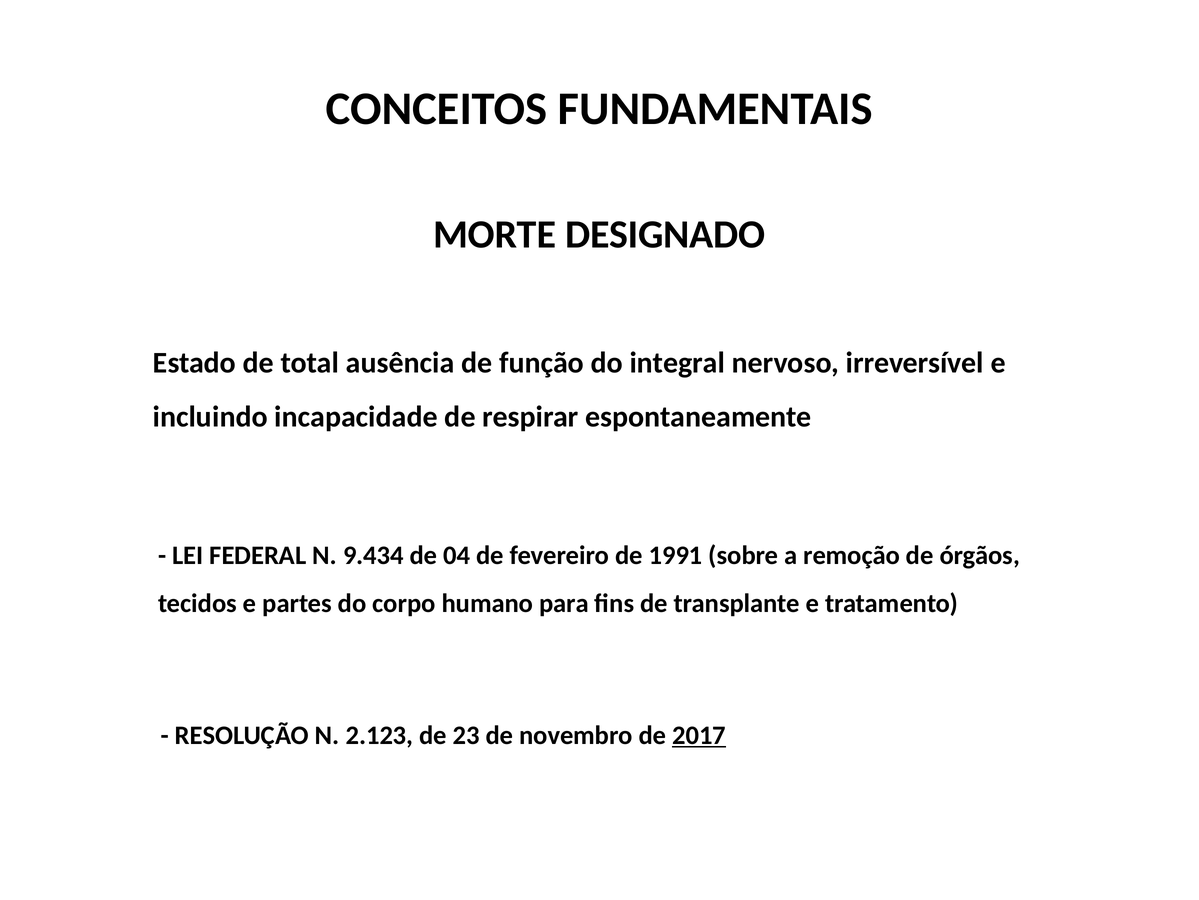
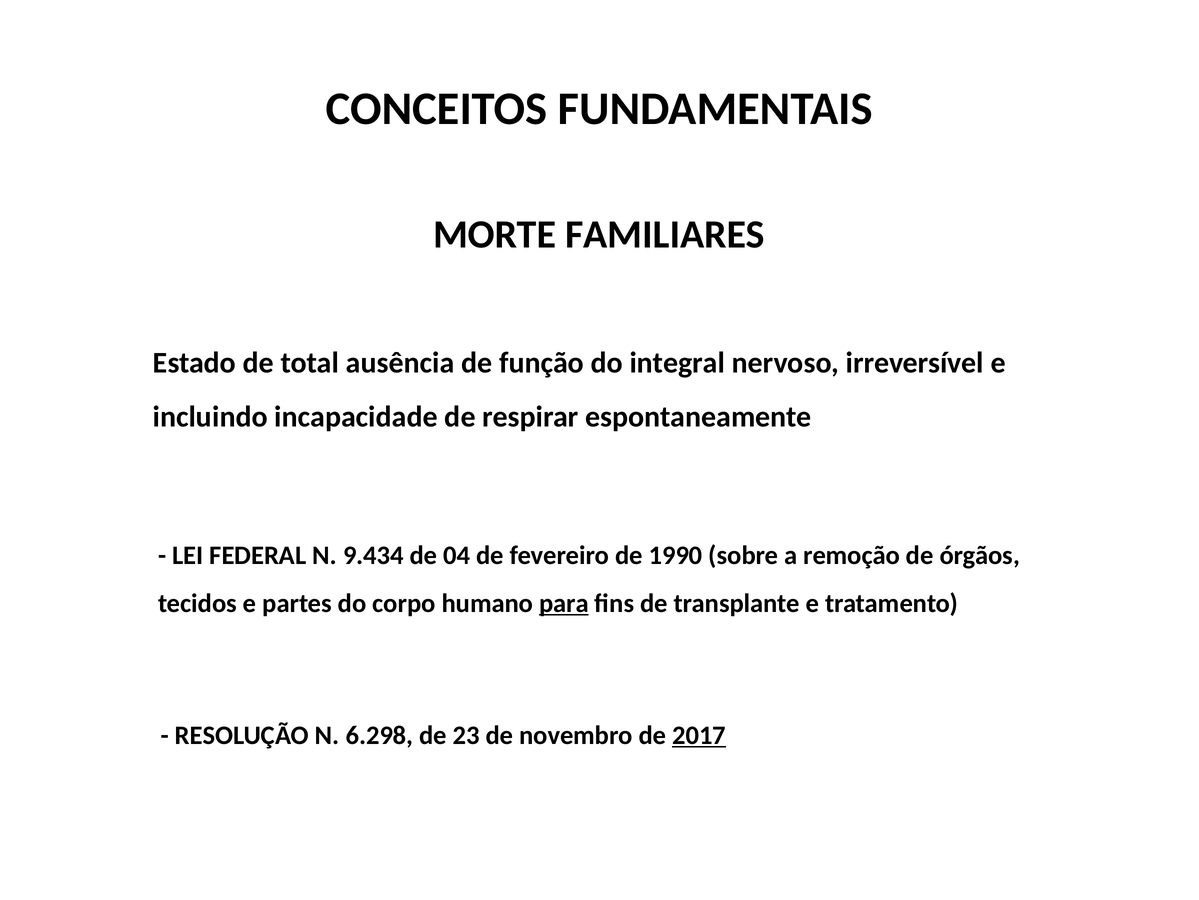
DESIGNADO: DESIGNADO -> FAMILIARES (665, 234)
1991: 1991 -> 1990 (676, 555)
para underline: none -> present (564, 603)
2.123: 2.123 -> 6.298 (379, 735)
